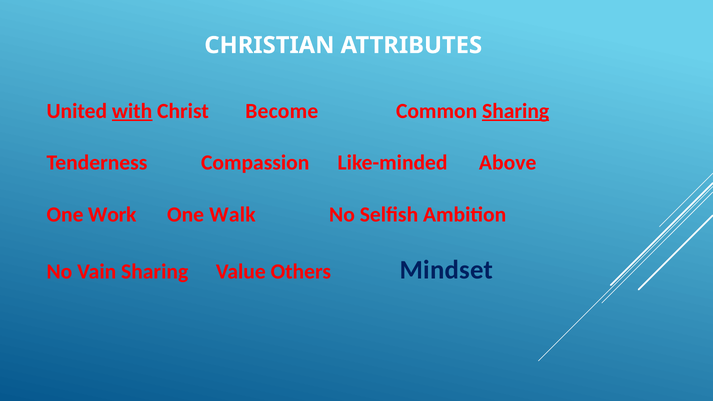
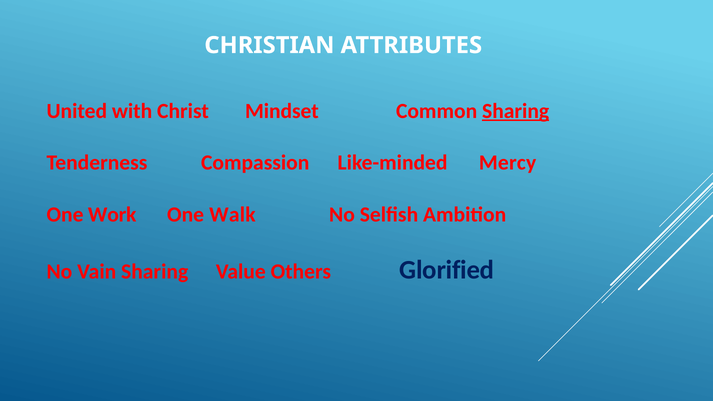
with underline: present -> none (132, 111)
Become: Become -> Mindset (282, 111)
Above: Above -> Mercy (508, 163)
Mindset: Mindset -> Glorified (447, 270)
